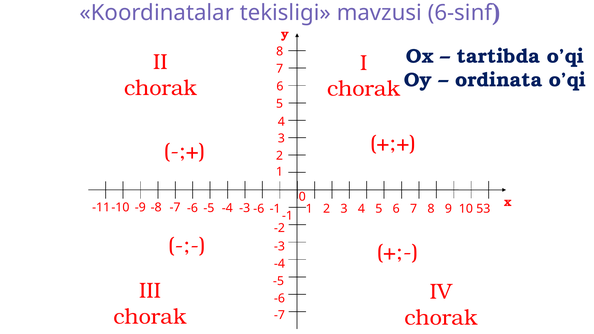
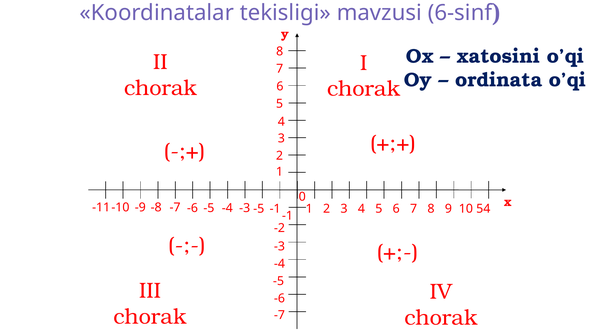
tartibda: tartibda -> xatosini (499, 56)
-6: -6 -> -5 (259, 209)
53: 53 -> 54 (483, 209)
